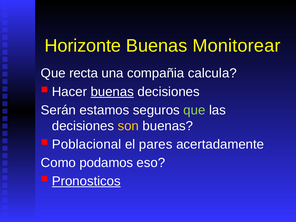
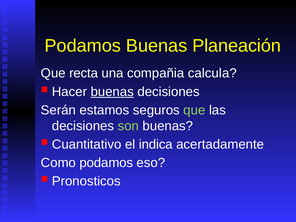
Horizonte: Horizonte -> Podamos (83, 46)
Monitorear: Monitorear -> Planeación (237, 46)
son colour: yellow -> light green (128, 126)
Poblacional: Poblacional -> Cuantitativo (87, 144)
pares: pares -> indica (156, 144)
Pronosticos underline: present -> none (86, 181)
